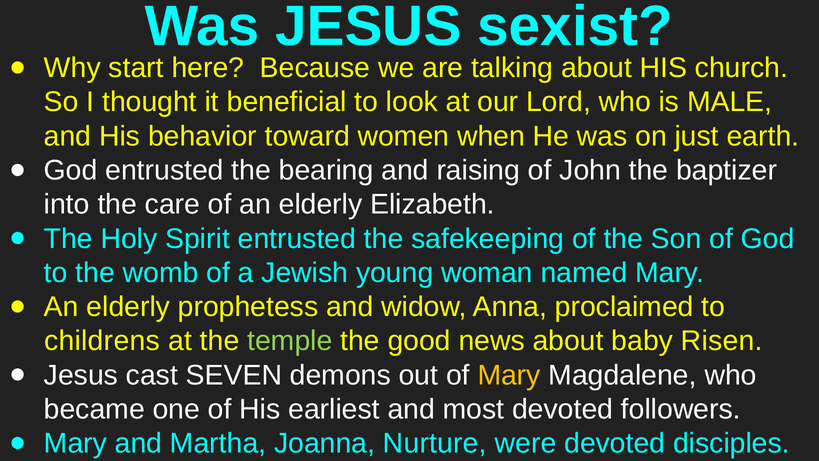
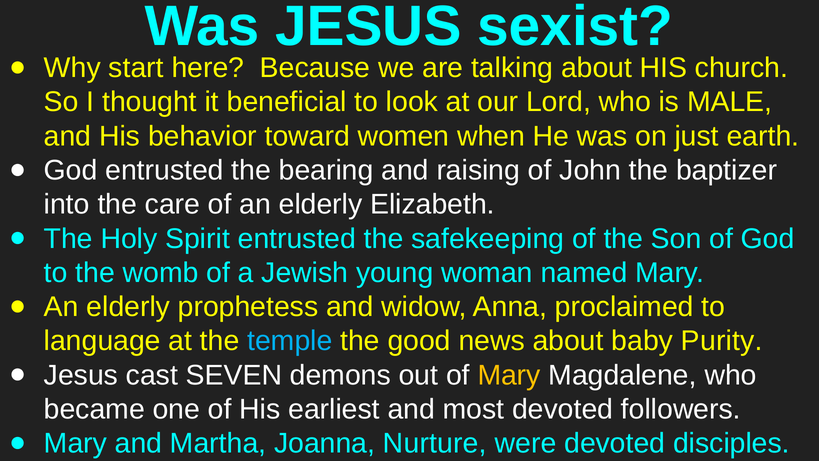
childrens: childrens -> language (102, 341)
temple colour: light green -> light blue (290, 341)
Risen: Risen -> Purity (722, 341)
